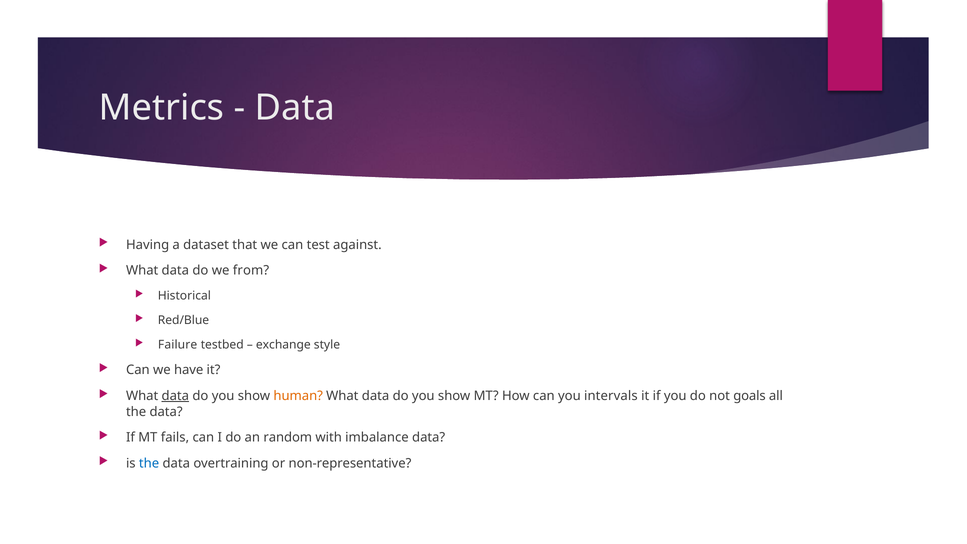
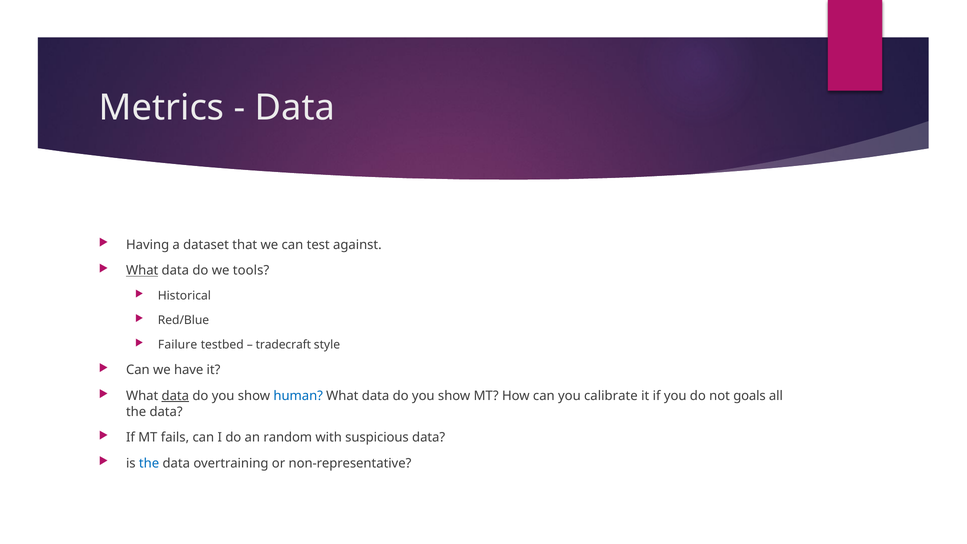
What underline: none -> present (142, 271)
from: from -> tools (251, 271)
exchange: exchange -> tradecraft (283, 345)
human colour: orange -> blue (298, 396)
intervals: intervals -> calibrate (611, 396)
imbalance: imbalance -> suspicious (377, 437)
